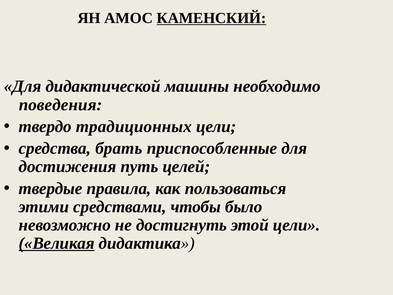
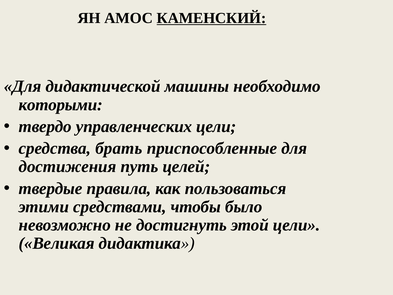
поведения: поведения -> которыми (61, 105)
традиционных: традиционных -> управленческих (134, 126)
Великая underline: present -> none (57, 243)
